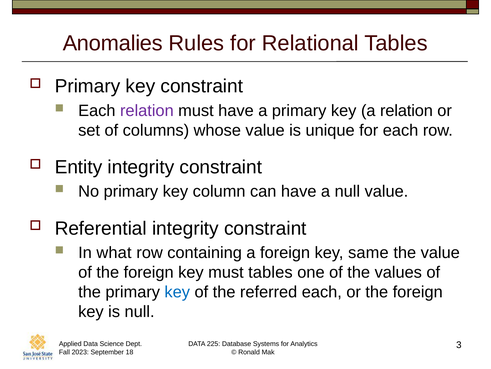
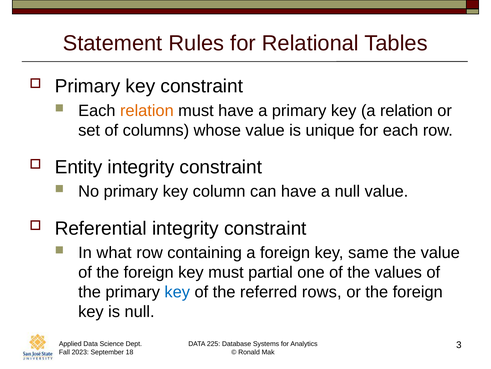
Anomalies: Anomalies -> Statement (113, 43)
relation colour: purple -> orange (147, 110)
must tables: tables -> partial (270, 272)
referred each: each -> rows (322, 292)
